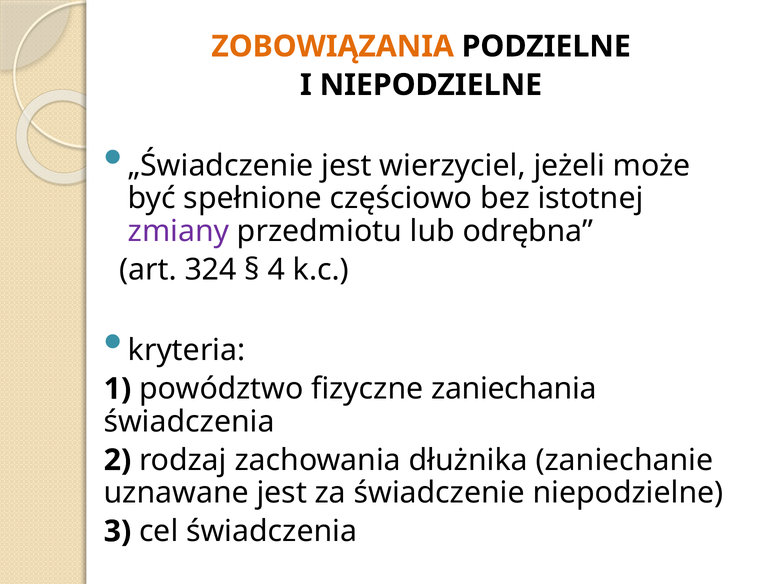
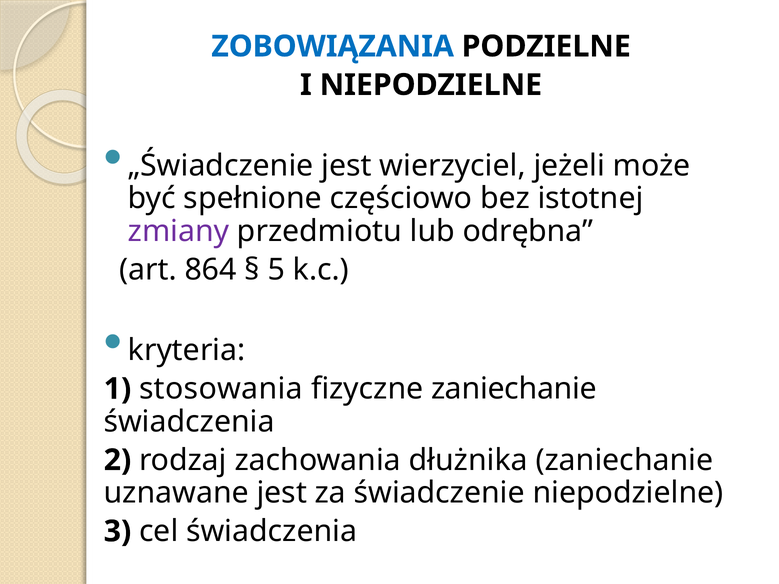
ZOBOWIĄZANIA colour: orange -> blue (333, 46)
324: 324 -> 864 (211, 270)
4: 4 -> 5 (276, 270)
powództwo: powództwo -> stosowania (221, 389)
fizyczne zaniechania: zaniechania -> zaniechanie (514, 389)
